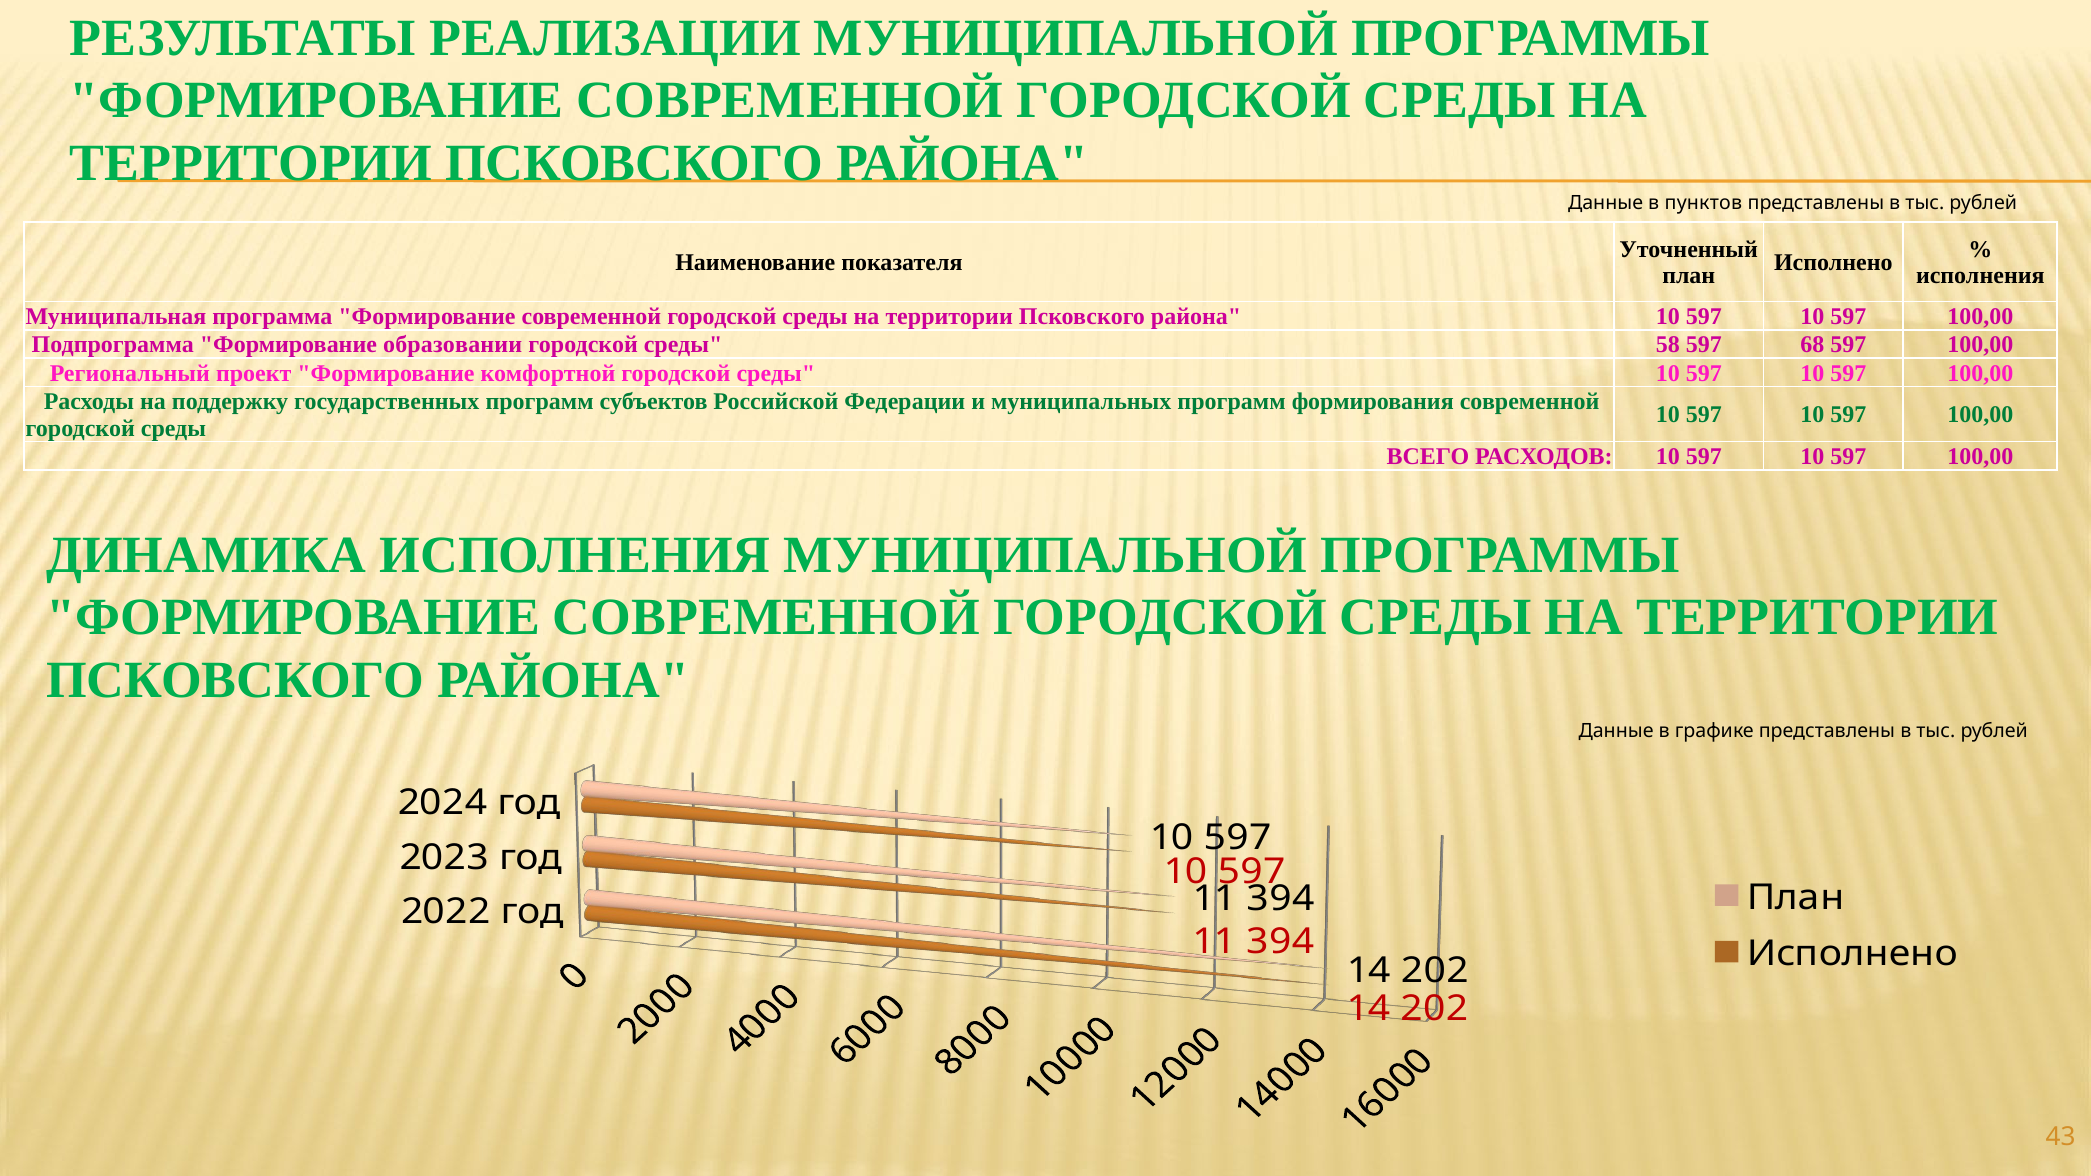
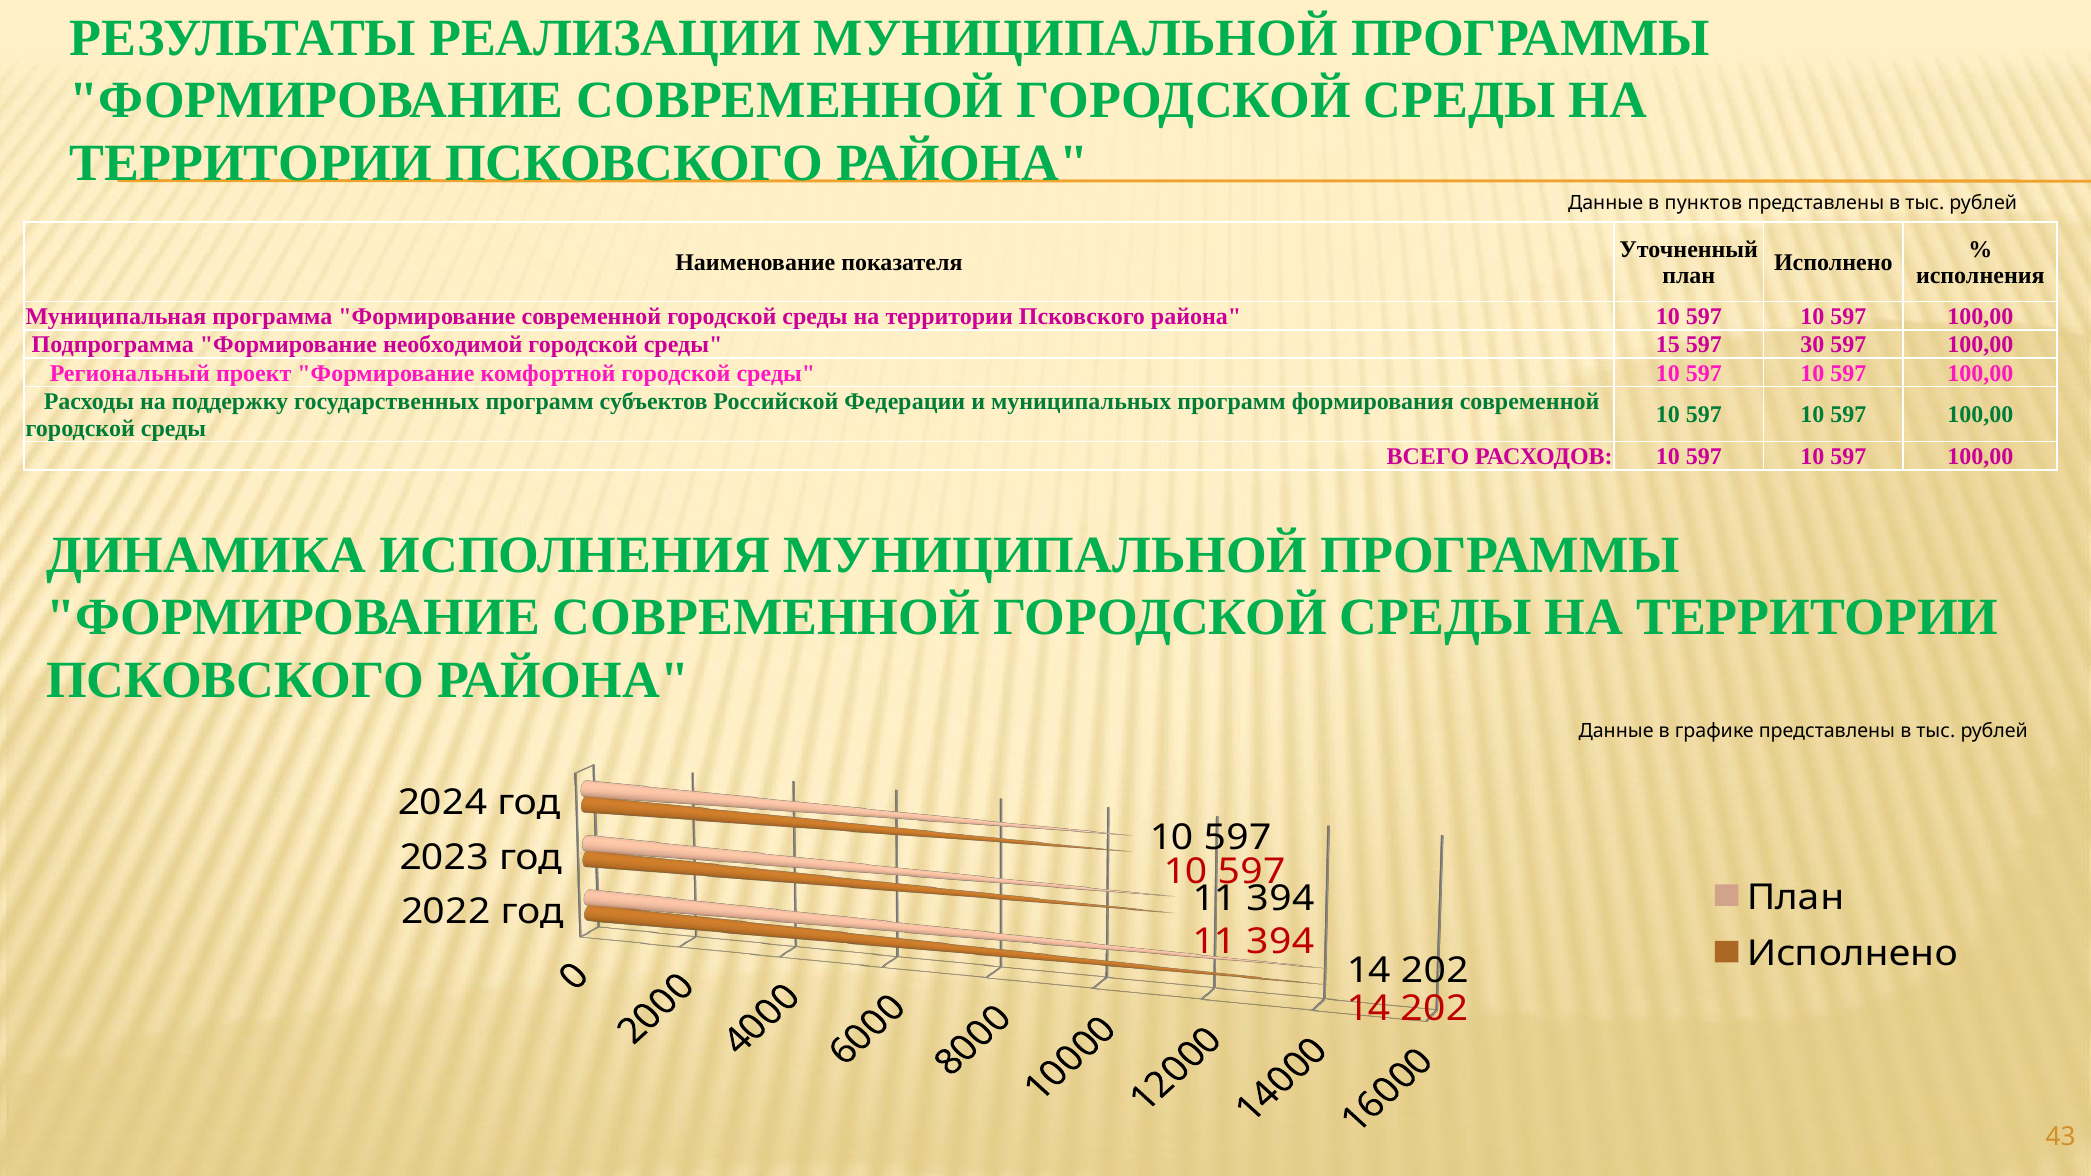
образовании: образовании -> необходимой (453, 345)
58: 58 -> 15 (1668, 345)
68: 68 -> 30 (1812, 345)
